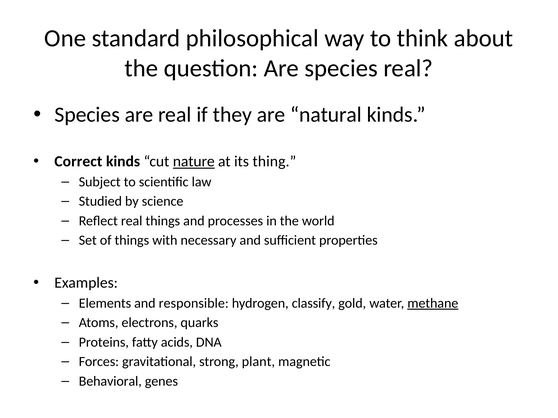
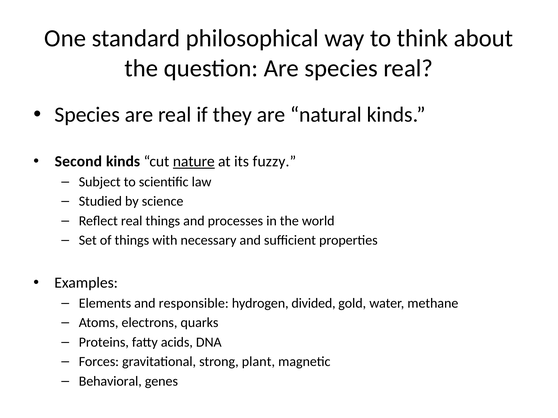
Correct: Correct -> Second (78, 162)
thing: thing -> fuzzy (274, 162)
classify: classify -> divided (314, 304)
methane underline: present -> none (433, 304)
